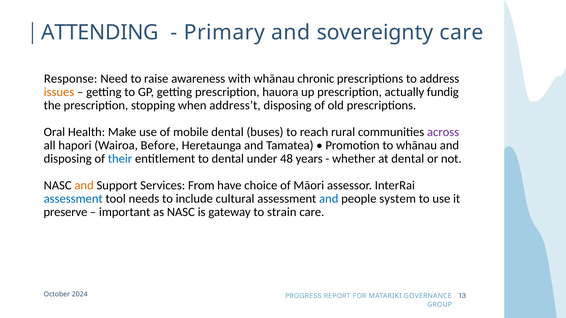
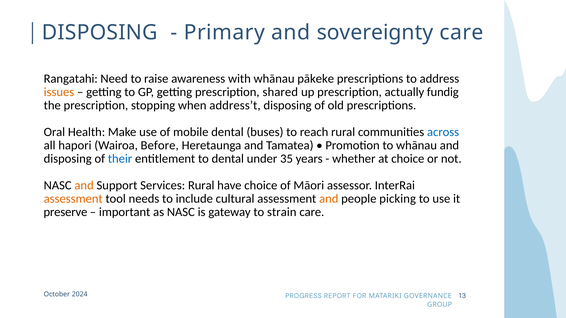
ATTENDING: ATTENDING -> DISPOSING (100, 32)
Response: Response -> Rangatahi (71, 79)
chronic: chronic -> pākeke (316, 79)
hauora: hauora -> shared (280, 92)
across colour: purple -> blue (443, 132)
48: 48 -> 35 (287, 159)
at dental: dental -> choice (408, 159)
Services From: From -> Rural (201, 185)
assessment colour: blue -> orange (73, 199)
and colour: blue -> orange (329, 199)
system: system -> picking (398, 199)
